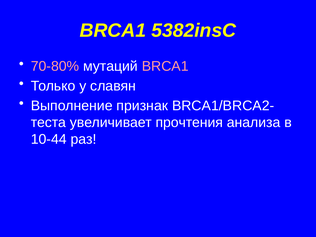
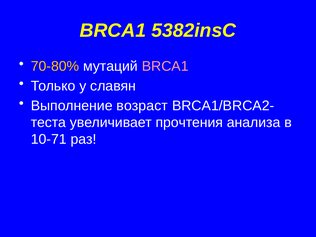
70-80% colour: pink -> yellow (55, 66)
признак: признак -> возраст (142, 106)
10-44: 10-44 -> 10-71 (49, 139)
